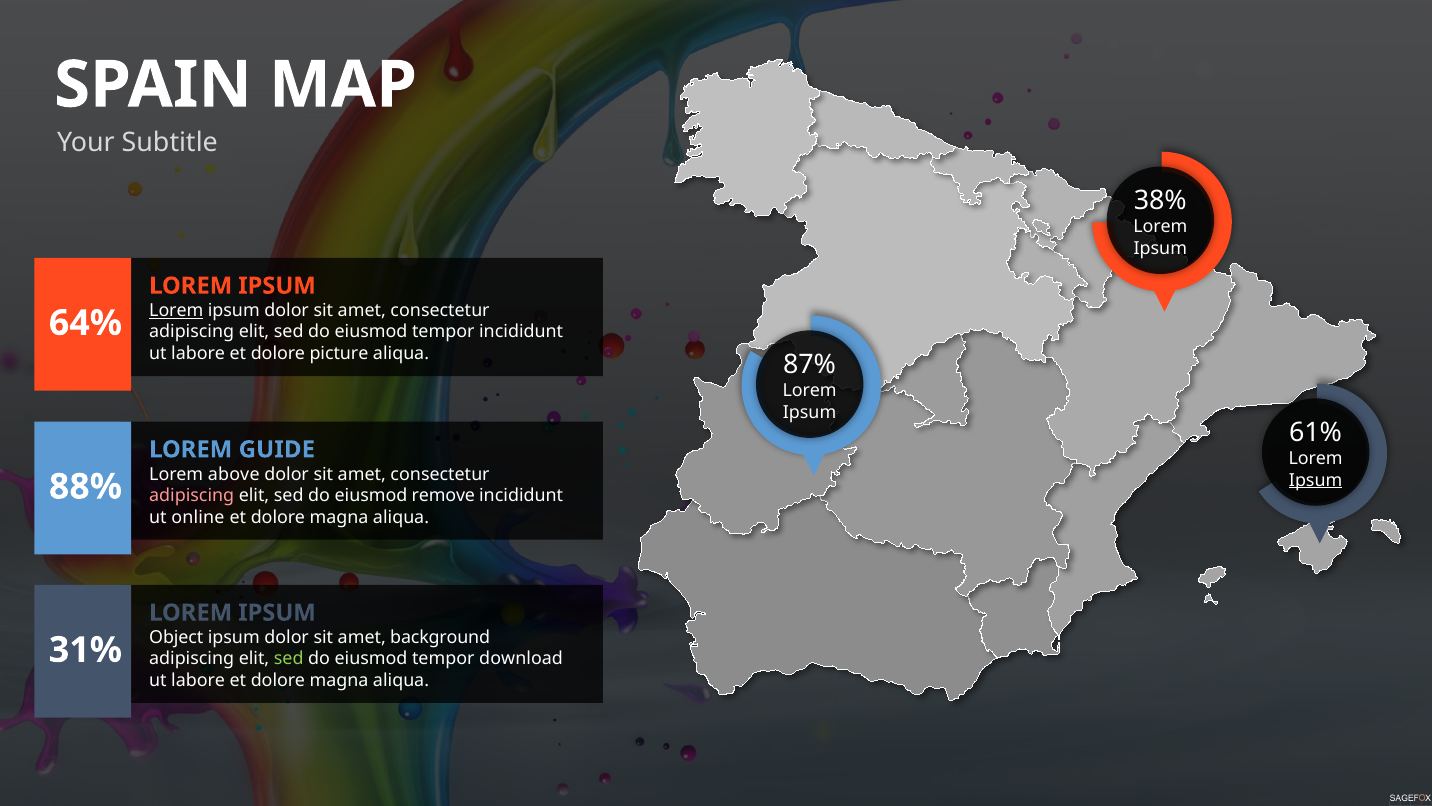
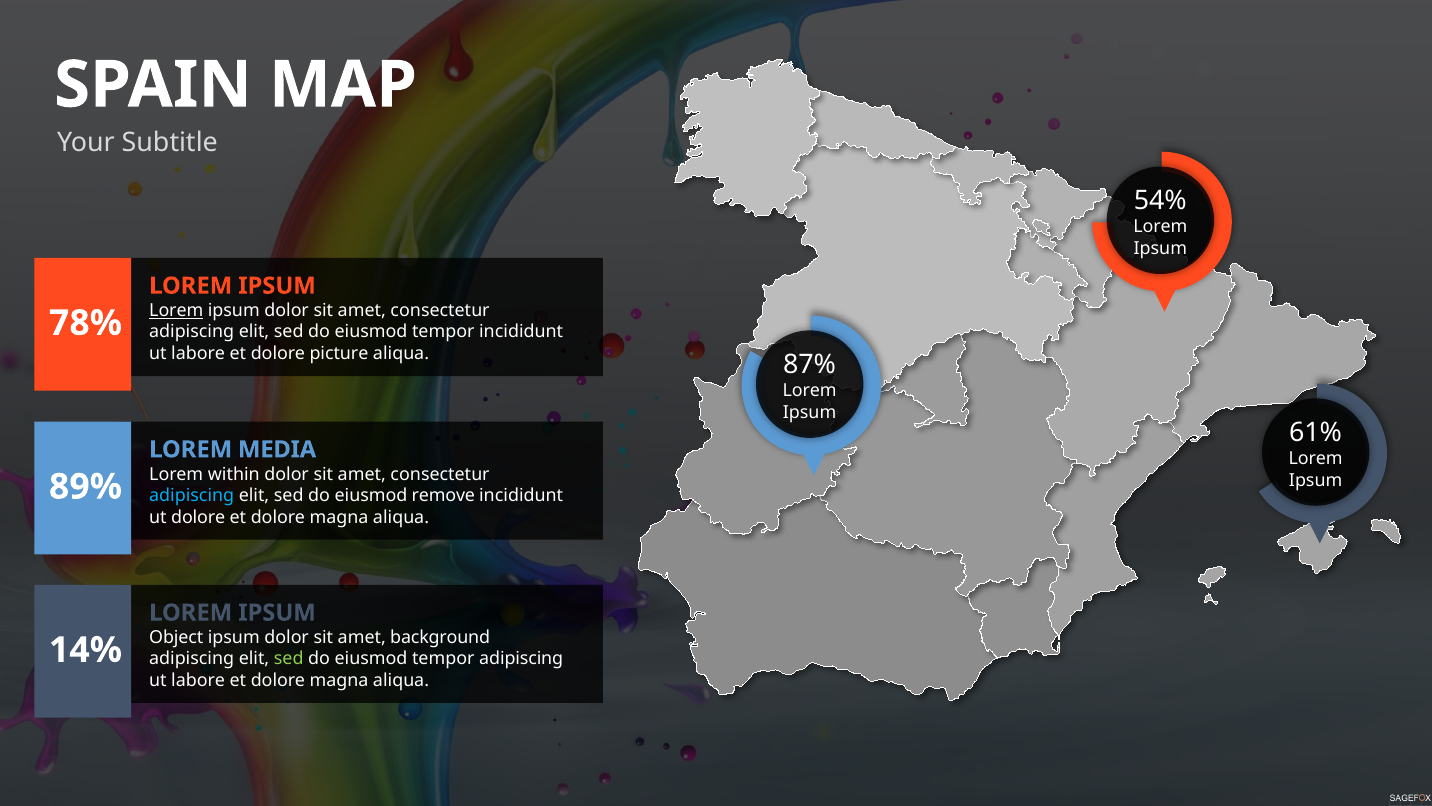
38%: 38% -> 54% (1160, 200)
64%: 64% -> 78% (85, 323)
GUIDE: GUIDE -> MEDIA (277, 449)
above: above -> within (234, 474)
Ipsum underline: present -> none (1316, 480)
88%: 88% -> 89% (85, 486)
adipiscing colour: pink -> light blue (192, 495)
ut online: online -> dolore (198, 517)
31%: 31% -> 14% (85, 650)
tempor download: download -> adipiscing (521, 659)
